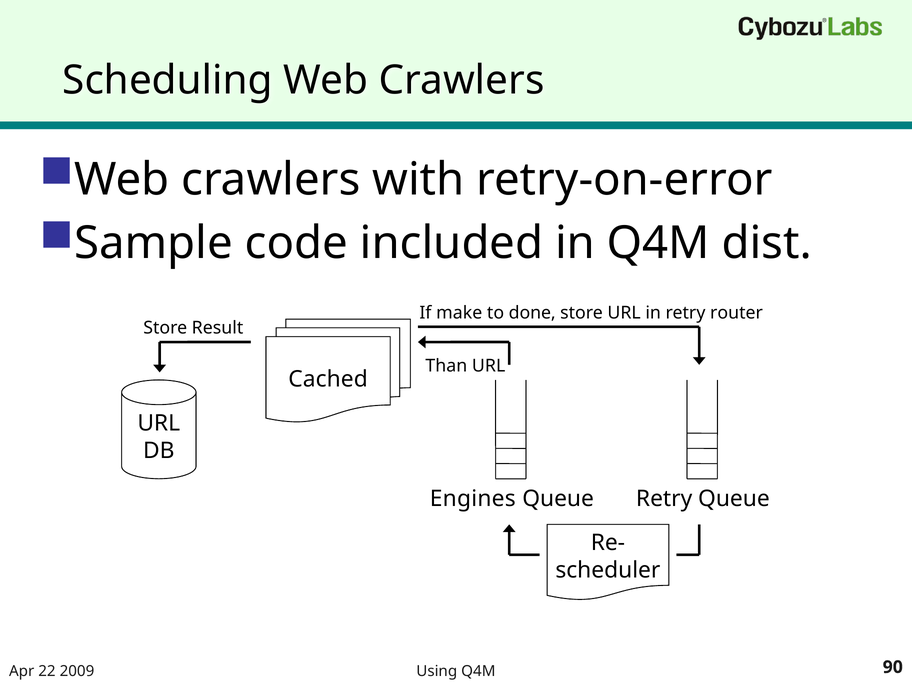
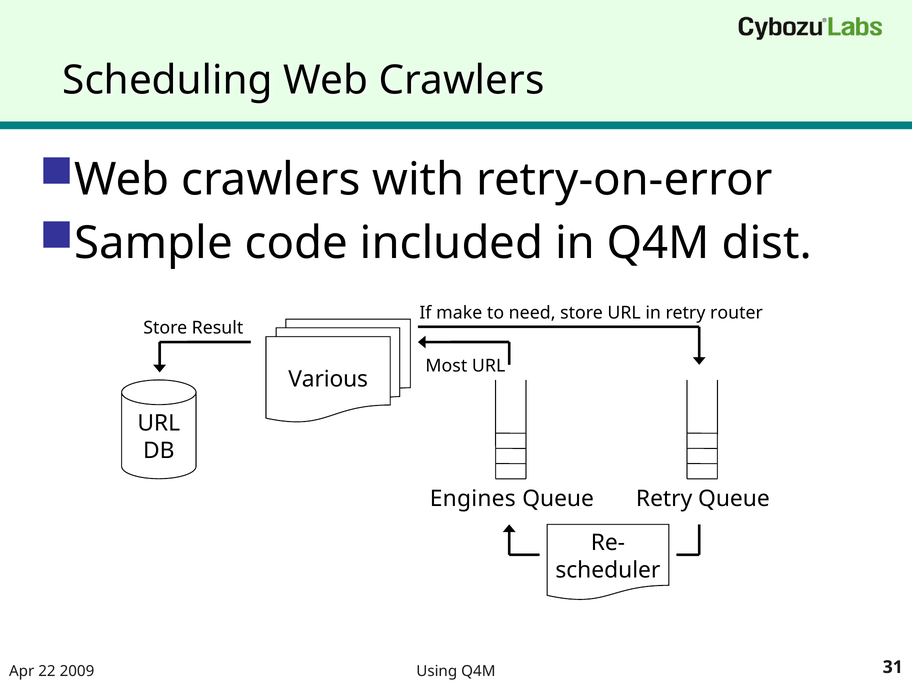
done: done -> need (532, 313)
Than: Than -> Most (446, 366)
Cached: Cached -> Various (328, 379)
90: 90 -> 31 (893, 667)
